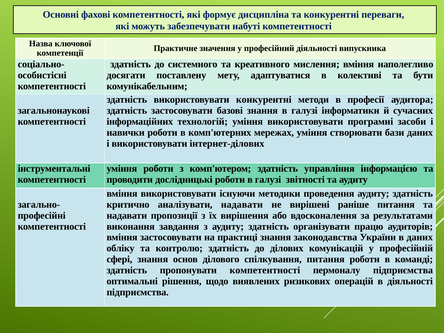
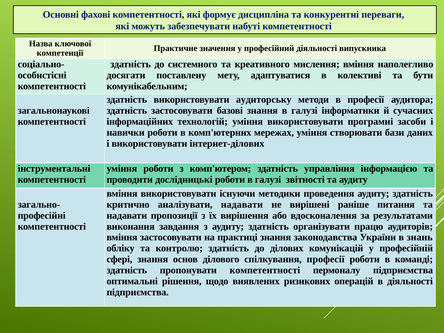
використовувати конкурентні: конкурентні -> аудиторську (264, 100)
в даних: даних -> знань (420, 237)
спілкування питання: питання -> професії (326, 259)
